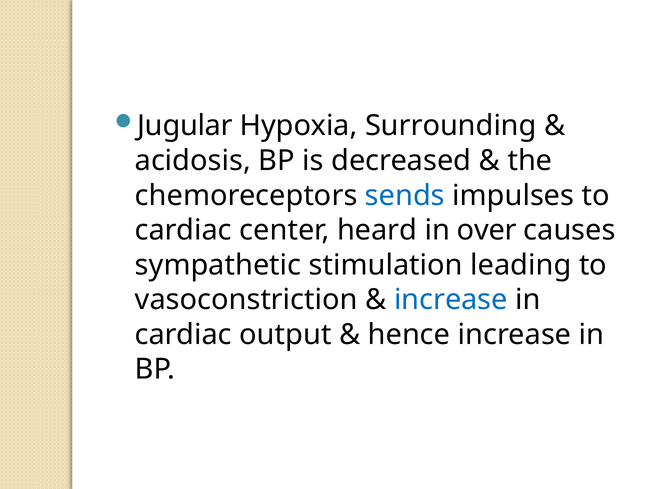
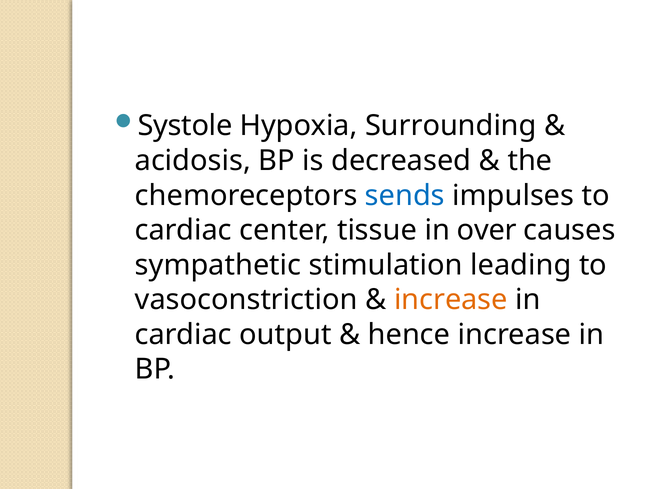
Jugular: Jugular -> Systole (185, 126)
heard: heard -> tissue (377, 230)
increase colour: blue -> orange (451, 300)
